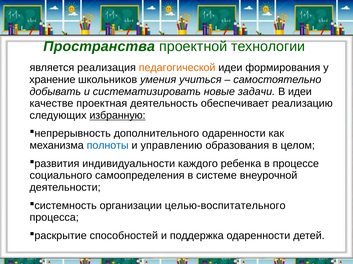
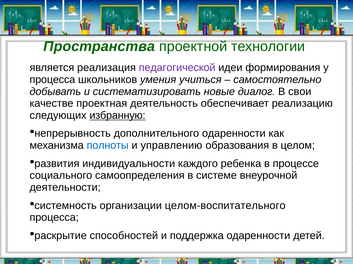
педагогической colour: orange -> purple (177, 68)
хранение: хранение -> процесса (52, 80)
задачи: задачи -> диалог (257, 92)
В идеи: идеи -> свои (300, 92)
целью-воспитательного: целью-воспитательного -> целом-воспитательного (225, 206)
